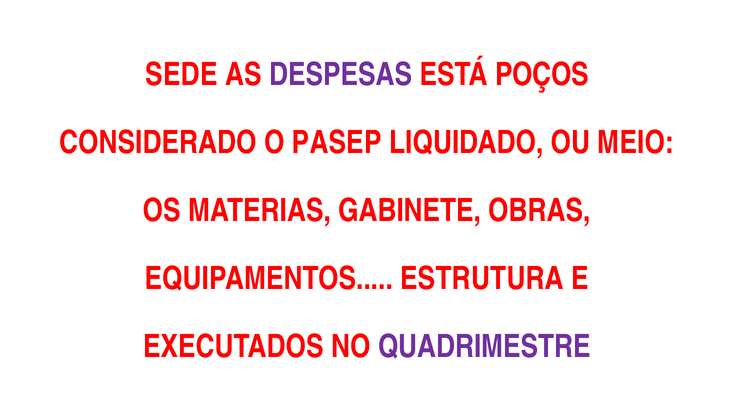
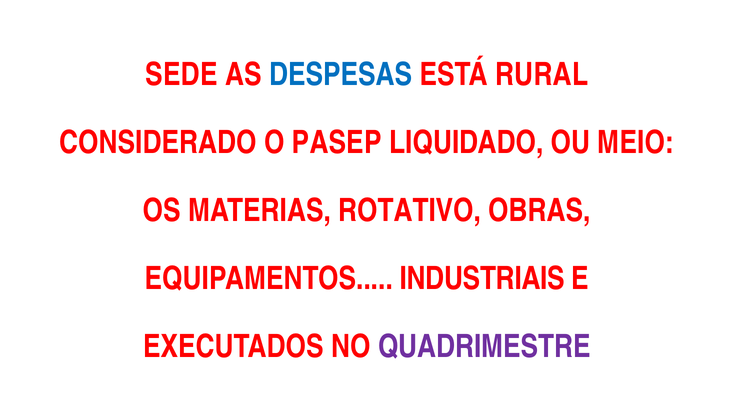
DESPESAS colour: purple -> blue (341, 75)
POÇOS: POÇOS -> RURAL (542, 75)
GABINETE: GABINETE -> ROTATIVO (410, 211)
ESTRUTURA: ESTRUTURA -> INDUSTRIAIS (482, 279)
